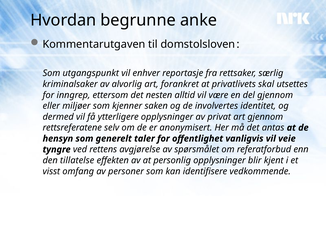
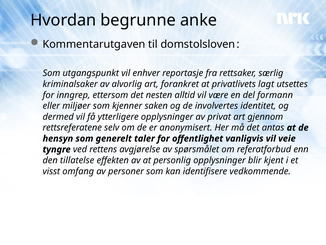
skal: skal -> lagt (266, 84)
del gjennom: gjennom -> formann (275, 95)
